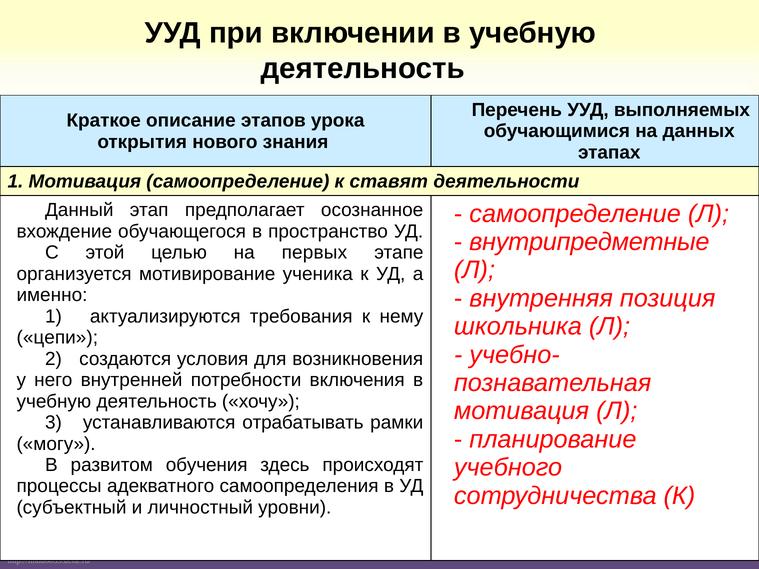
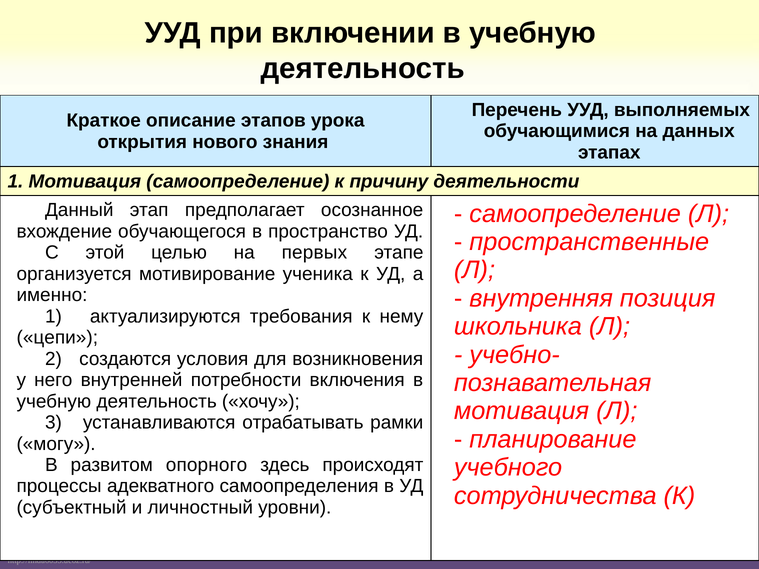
ставят: ставят -> причину (389, 181)
внутрипредметные: внутрипредметные -> пространственные (589, 242)
обучения: обучения -> опорного (207, 465)
